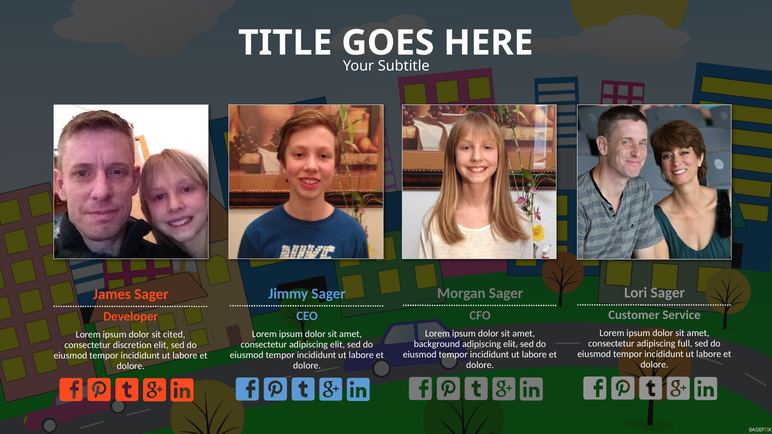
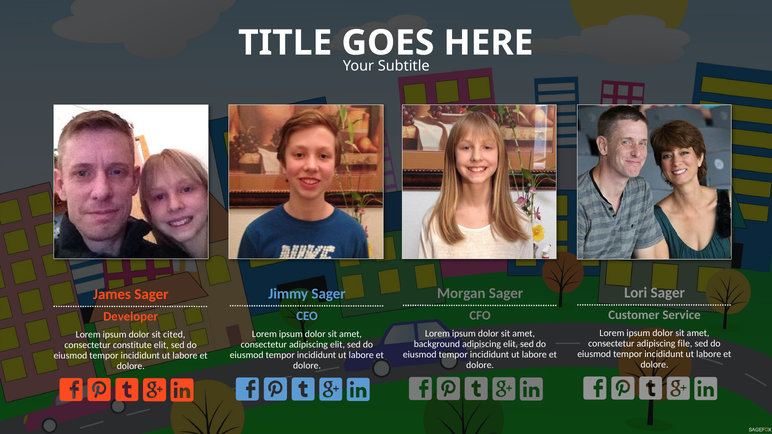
full: full -> file (685, 344)
discretion: discretion -> constitute (132, 345)
